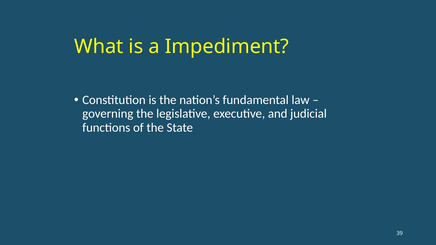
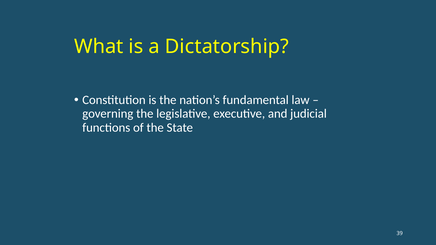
Impediment: Impediment -> Dictatorship (227, 47)
